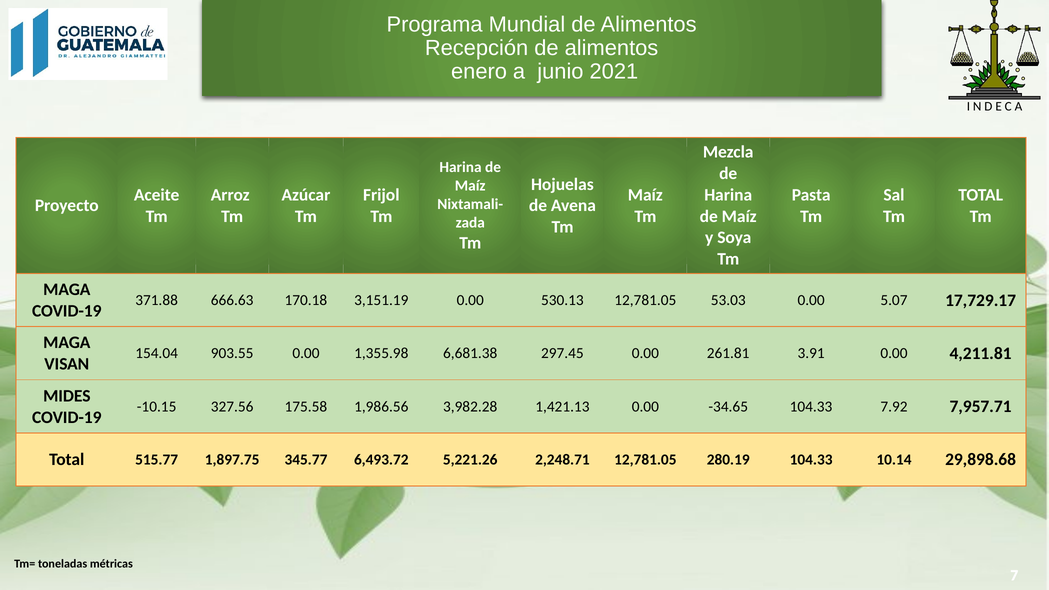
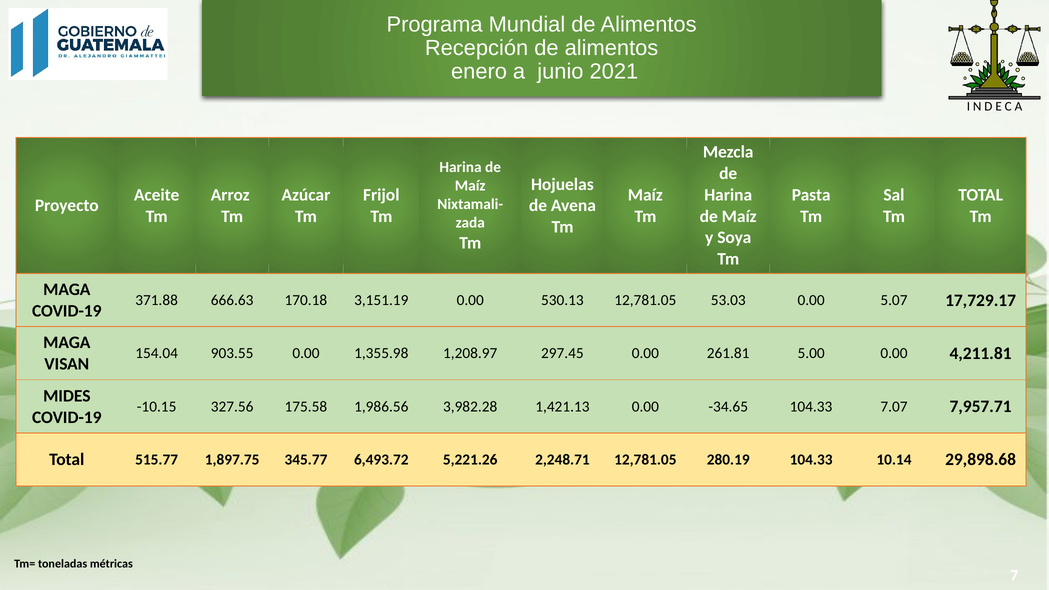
6,681.38: 6,681.38 -> 1,208.97 (470, 353)
3.91: 3.91 -> 5.00 (811, 353)
7.92: 7.92 -> 7.07 (894, 407)
